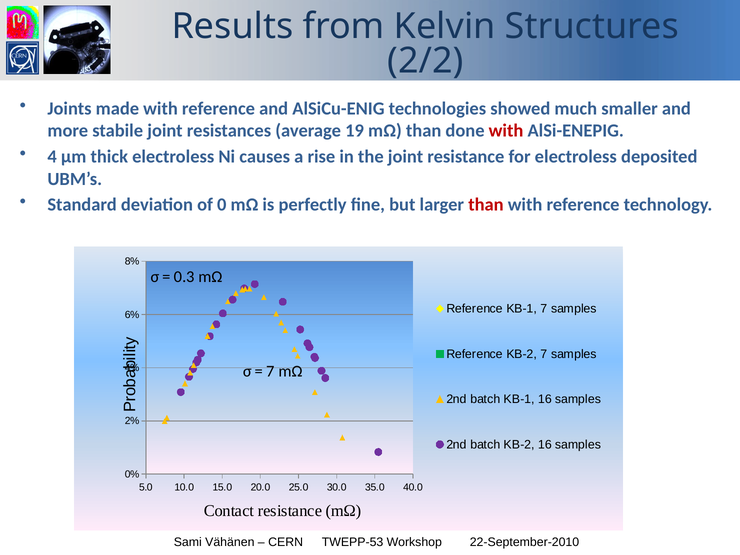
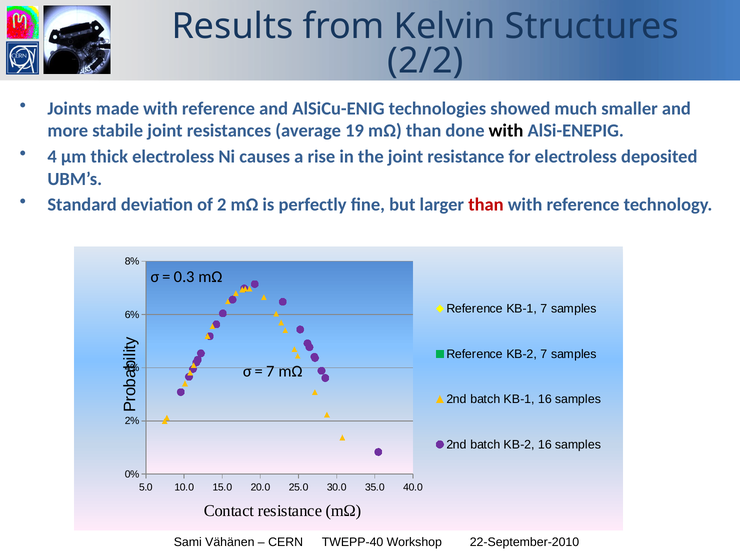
with colour: red -> black (506, 131)
0: 0 -> 2 (222, 205)
TWEPP-53: TWEPP-53 -> TWEPP-40 (353, 542)
